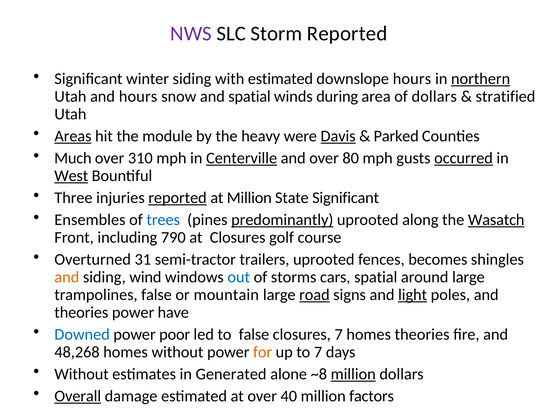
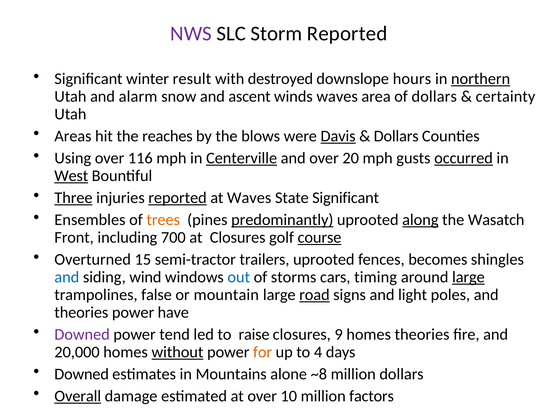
winter siding: siding -> result (192, 79)
with estimated: estimated -> destroyed (280, 79)
and hours: hours -> alarm (138, 96)
and spatial: spatial -> ascent (250, 96)
winds during: during -> waves (337, 96)
stratified: stratified -> certainty (505, 96)
Areas underline: present -> none (73, 136)
module: module -> reaches (167, 136)
heavy: heavy -> blows (261, 136)
Parked: Parked -> Dollars (396, 136)
Much: Much -> Using (73, 158)
310: 310 -> 116 (140, 158)
80: 80 -> 20 (351, 158)
Three underline: none -> present (73, 198)
at Million: Million -> Waves (249, 198)
trees colour: blue -> orange (163, 220)
along underline: none -> present (420, 220)
Wasatch underline: present -> none (496, 220)
790: 790 -> 700 (173, 237)
course underline: none -> present (320, 237)
31: 31 -> 15 (143, 259)
and colour: orange -> blue (67, 277)
cars spatial: spatial -> timing (376, 277)
large underline: none -> present (468, 277)
light underline: present -> none (413, 294)
Downed colour: blue -> purple (82, 334)
poor: poor -> tend (175, 334)
to false: false -> raise (254, 334)
closures 7: 7 -> 9 (339, 334)
48,268: 48,268 -> 20,000 (77, 352)
without underline: none -> present (177, 352)
to 7: 7 -> 4 (318, 352)
Without: Without -> Downed (82, 374)
Generated: Generated -> Mountains (231, 374)
million underline: present -> none (353, 374)
40: 40 -> 10 (289, 396)
